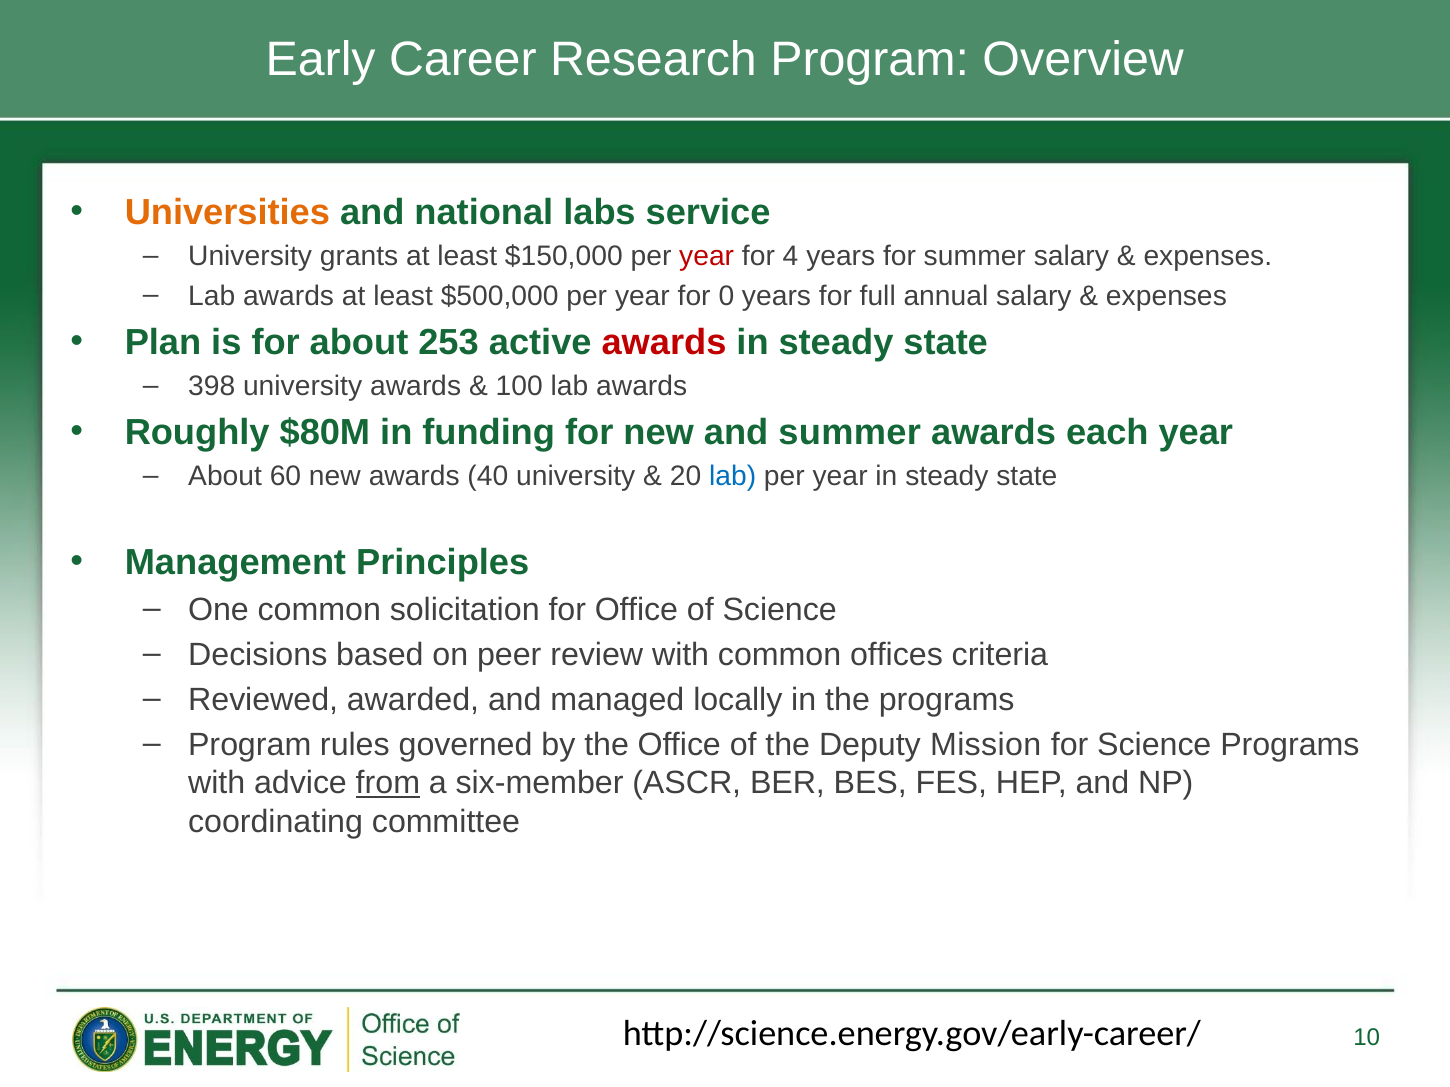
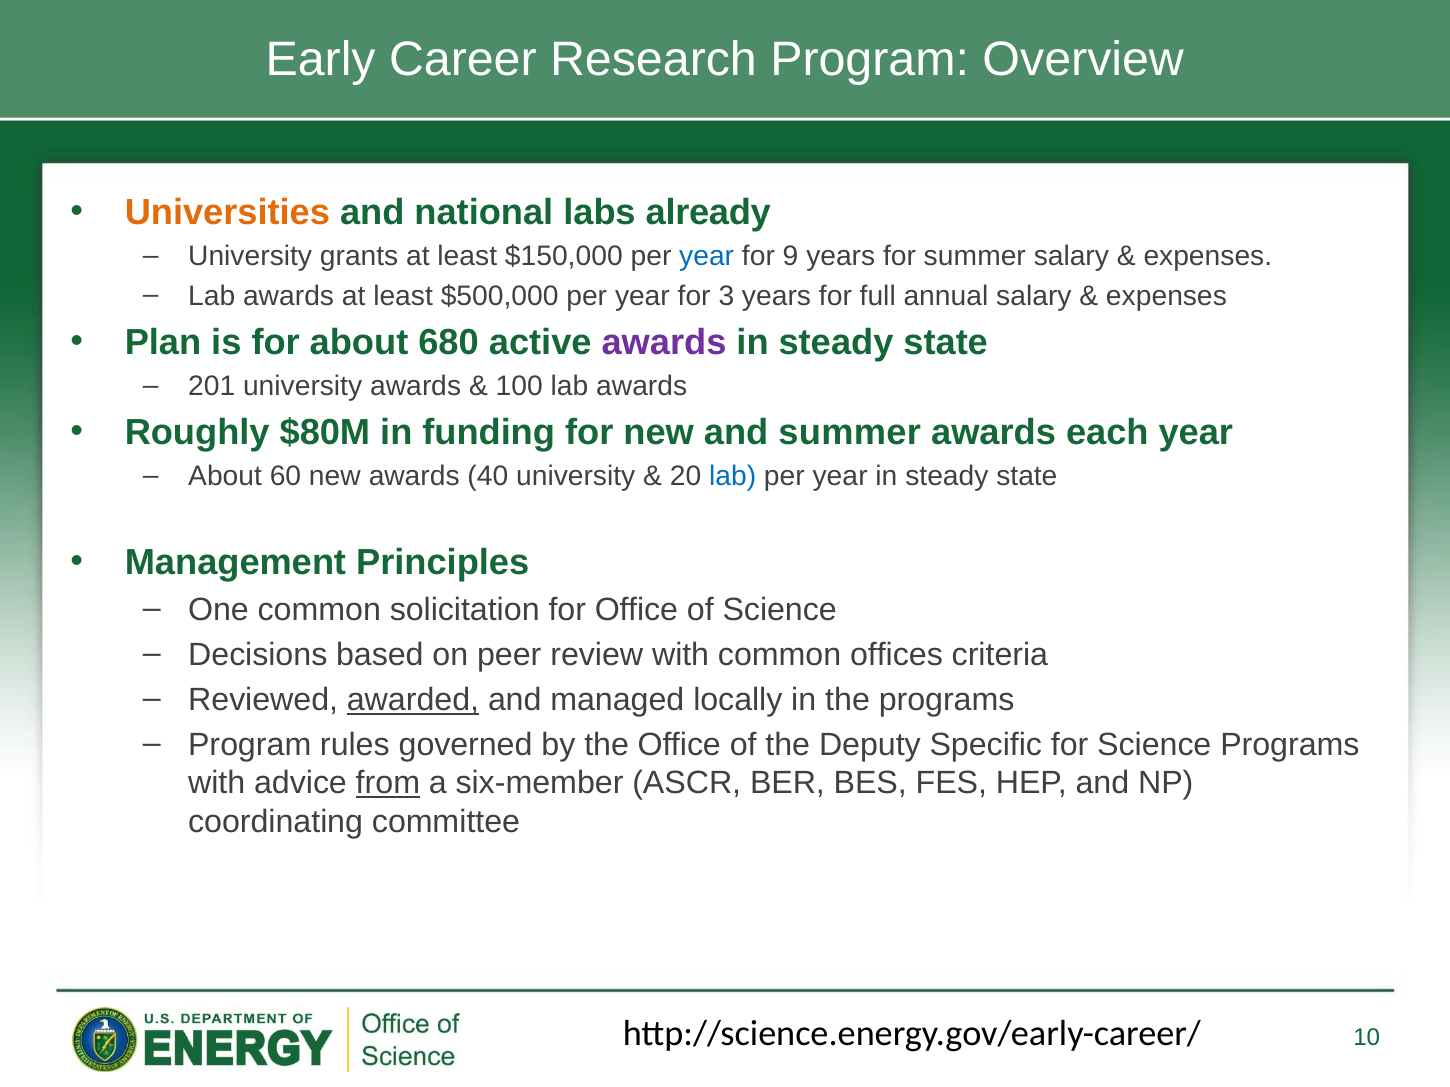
service: service -> already (708, 213)
year colour: red -> blue (707, 257)
4: 4 -> 9 (790, 257)
0: 0 -> 3 (726, 296)
253: 253 -> 680 (449, 343)
awards colour: red -> purple (664, 343)
398: 398 -> 201 (212, 386)
awarded underline: none -> present (413, 700)
Mission: Mission -> Specific (986, 745)
